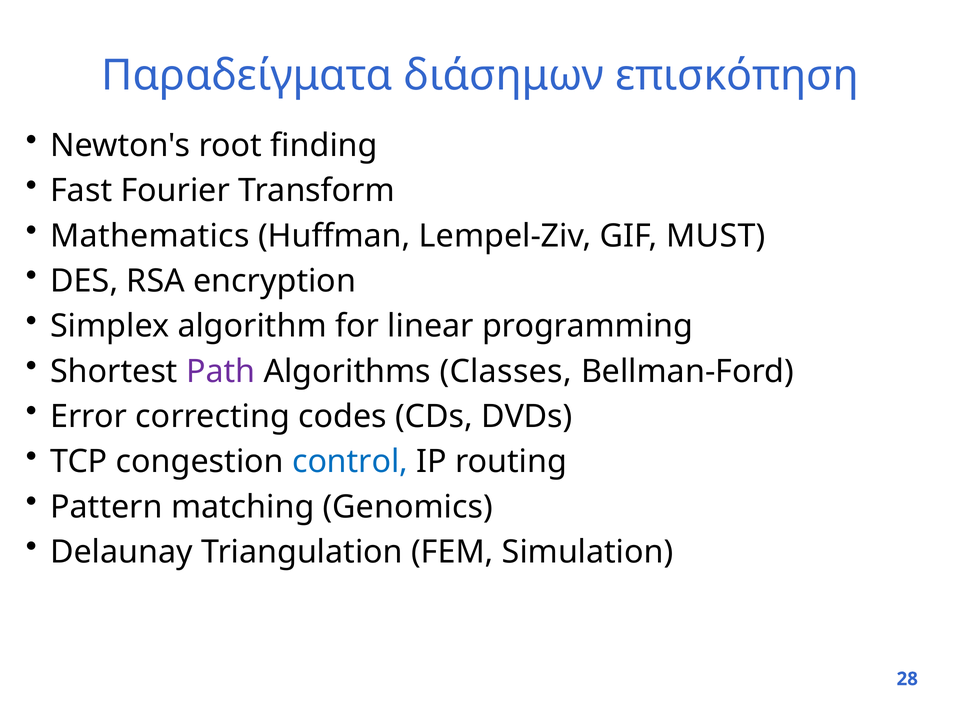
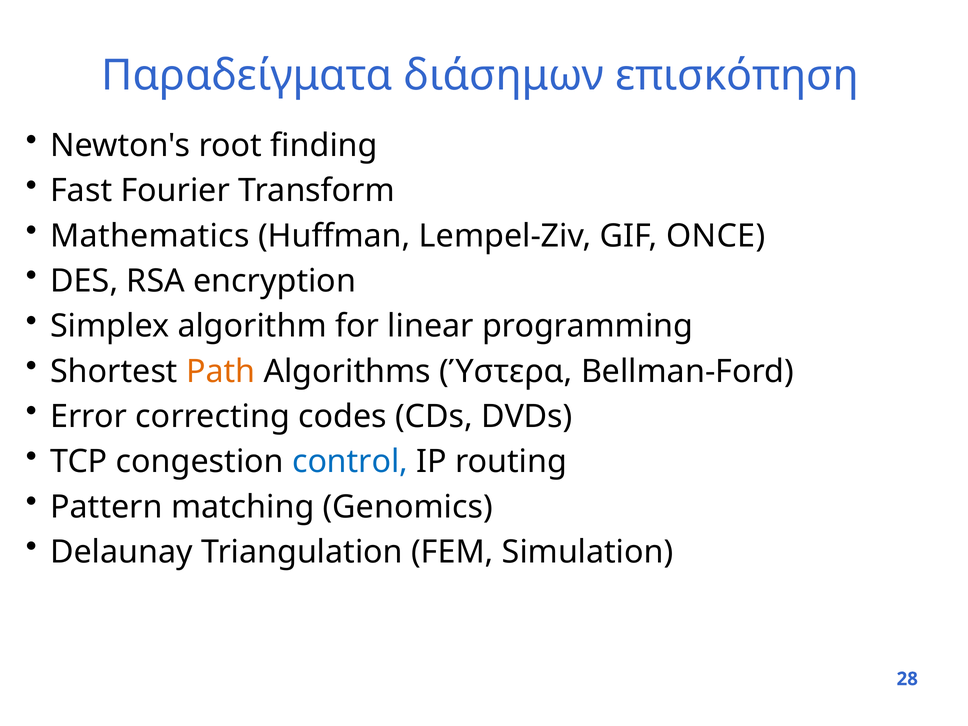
MUST: MUST -> ONCE (716, 236)
Path colour: purple -> orange (221, 371)
Classes: Classes -> Ύστερα (506, 371)
